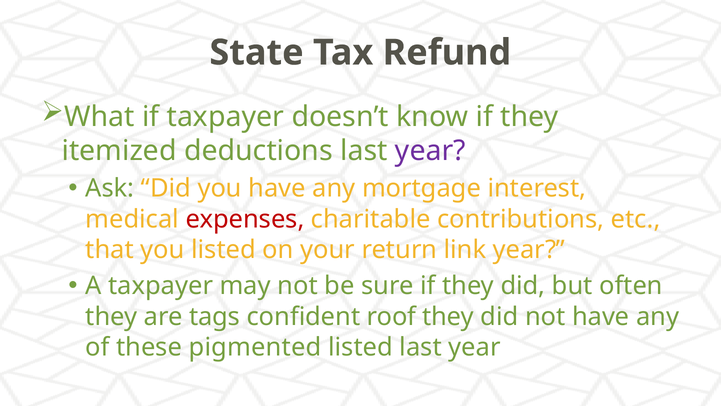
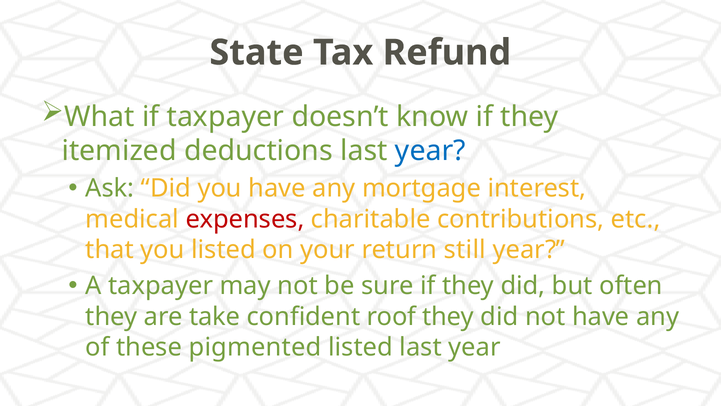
year colour: purple -> blue (430, 151)
link: link -> still (465, 250)
tags: tags -> take (215, 316)
